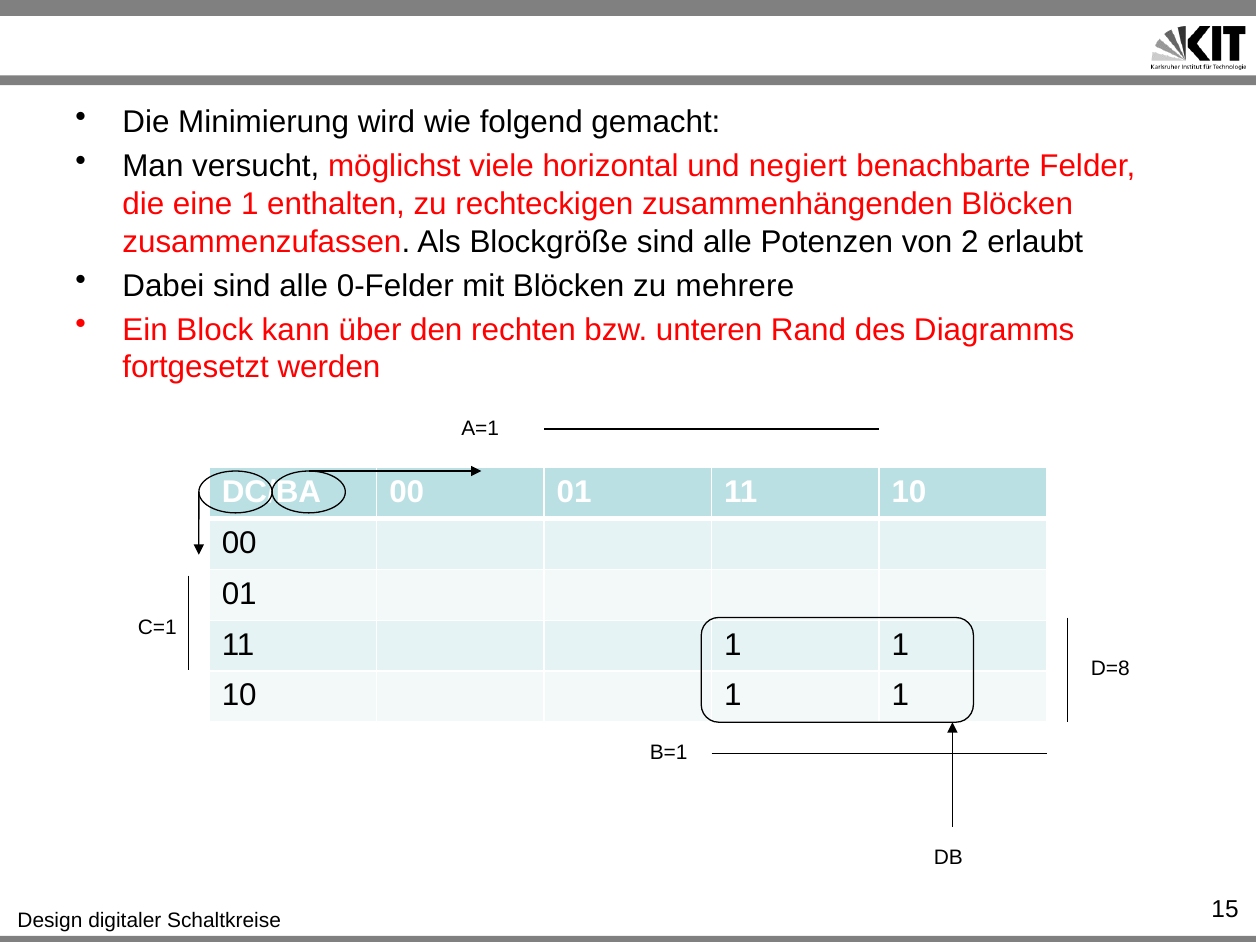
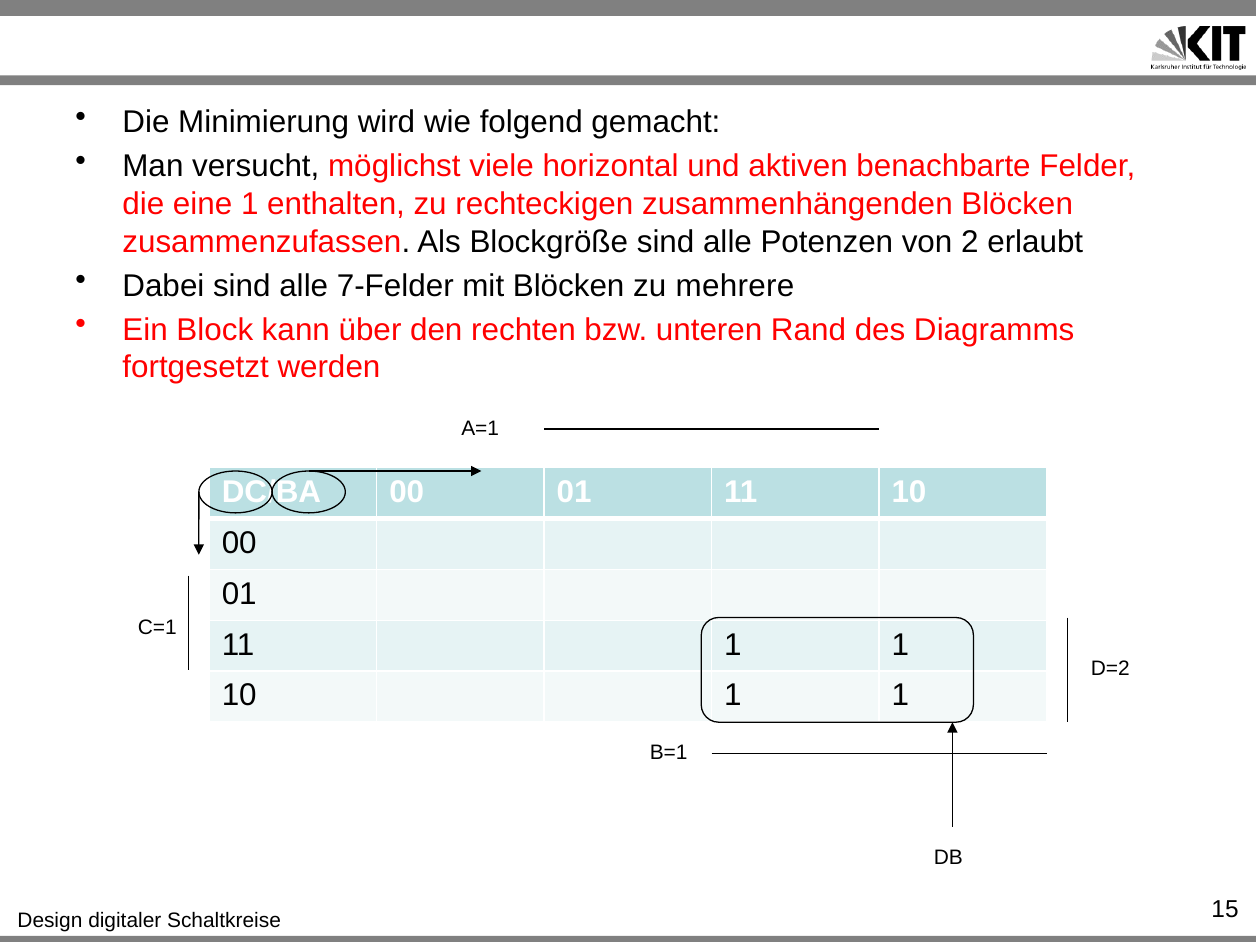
negiert: negiert -> aktiven (798, 166)
0-Felder: 0-Felder -> 7-Felder (395, 286)
D=8: D=8 -> D=2 (1110, 669)
